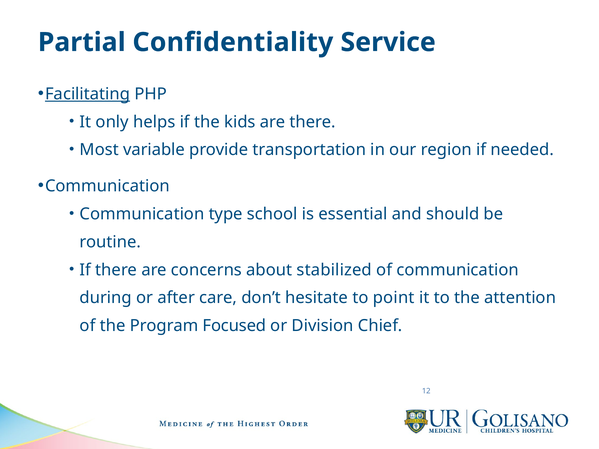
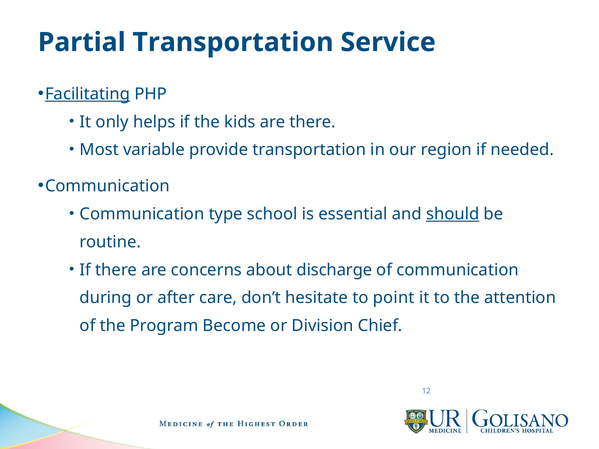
Partial Confidentiality: Confidentiality -> Transportation (233, 42)
should underline: none -> present (453, 214)
stabilized: stabilized -> discharge (334, 270)
Focused: Focused -> Become (234, 326)
